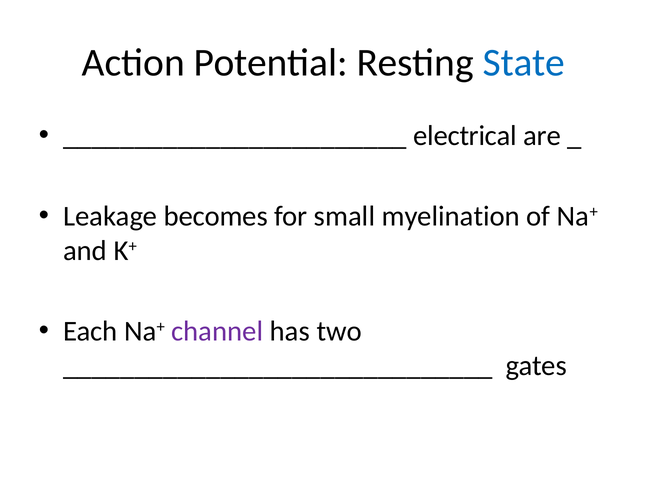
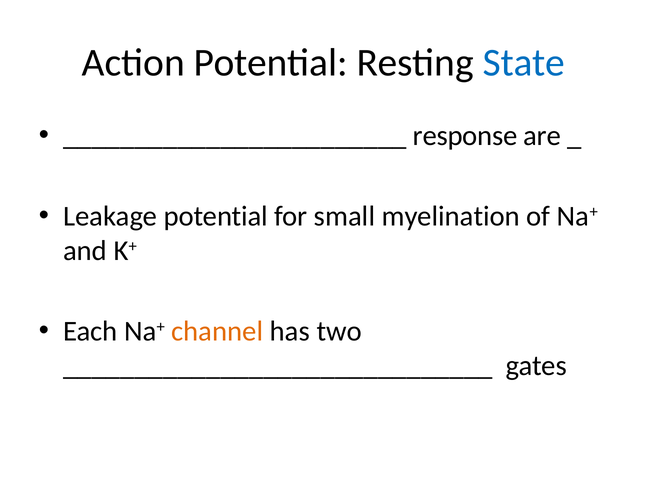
electrical: electrical -> response (465, 136)
Leakage becomes: becomes -> potential (216, 216)
channel colour: purple -> orange (217, 331)
